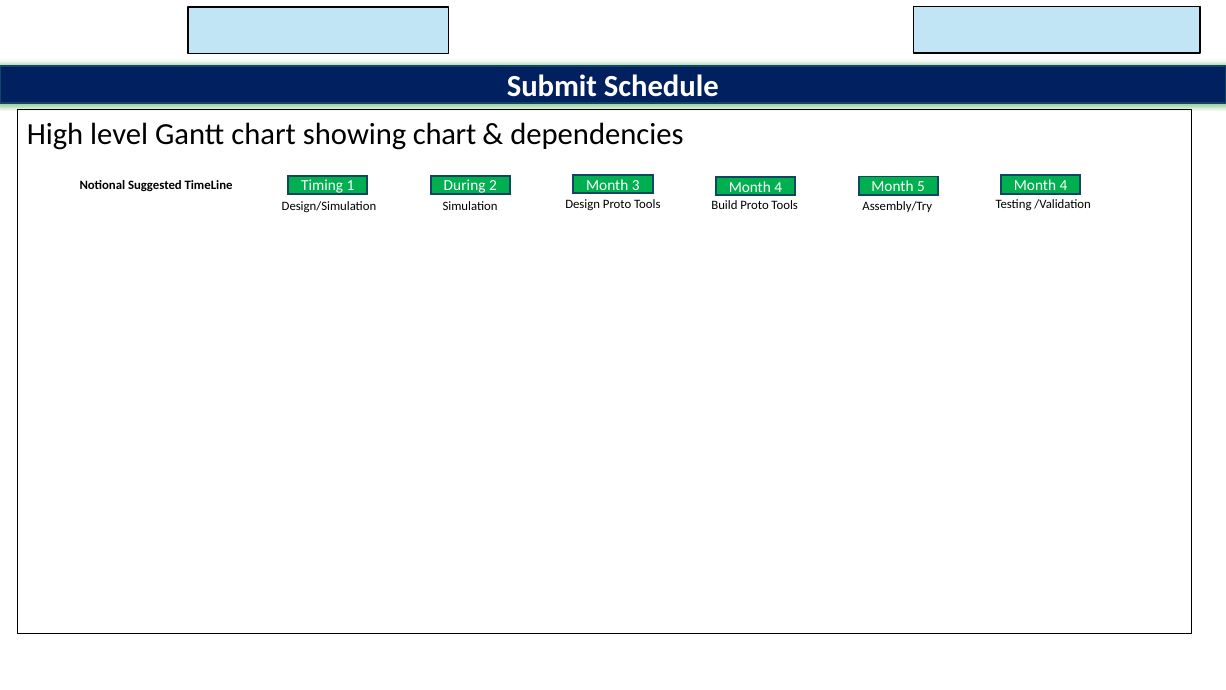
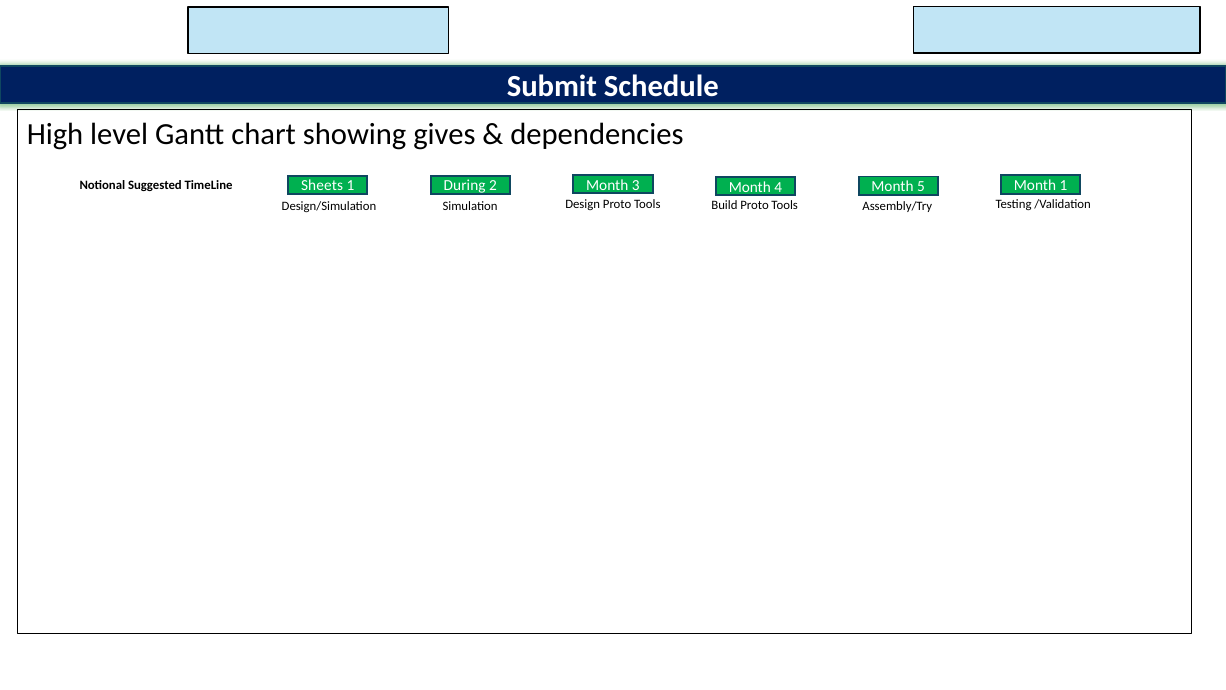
showing chart: chart -> gives (444, 135)
5 Month 4: 4 -> 1 (1063, 186)
Timing: Timing -> Sheets (322, 186)
